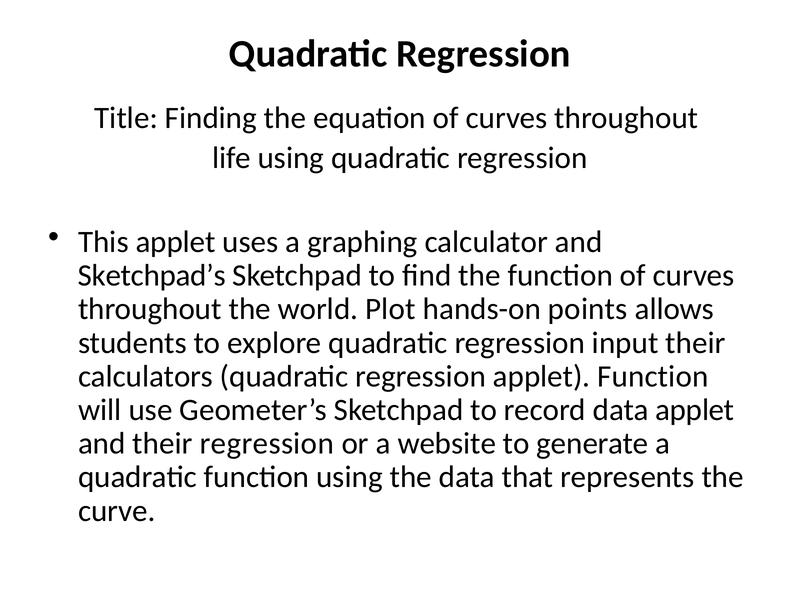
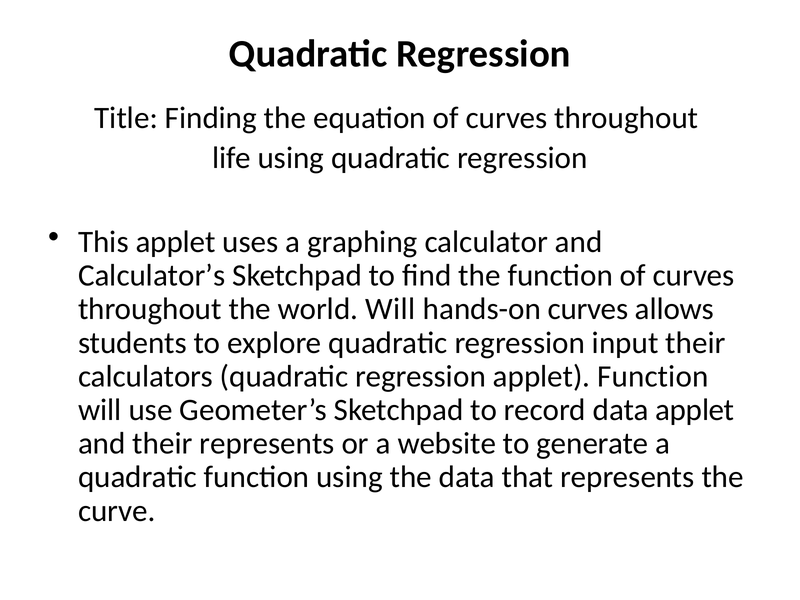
Sketchpad’s: Sketchpad’s -> Calculator’s (152, 276)
world Plot: Plot -> Will (390, 309)
hands-on points: points -> curves (588, 309)
their regression: regression -> represents (267, 444)
